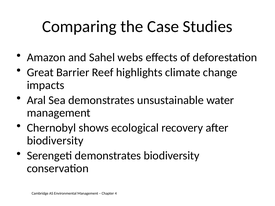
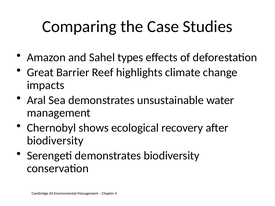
webs: webs -> types (130, 57)
